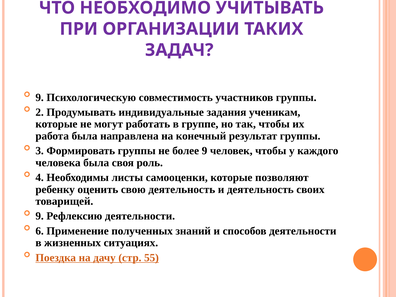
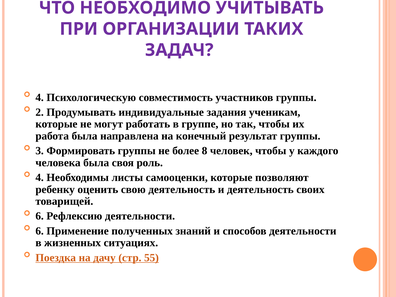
9: 9 -> 4 (40, 97)
более 9: 9 -> 8 (205, 151)
9: 9 -> 6 (40, 216)
